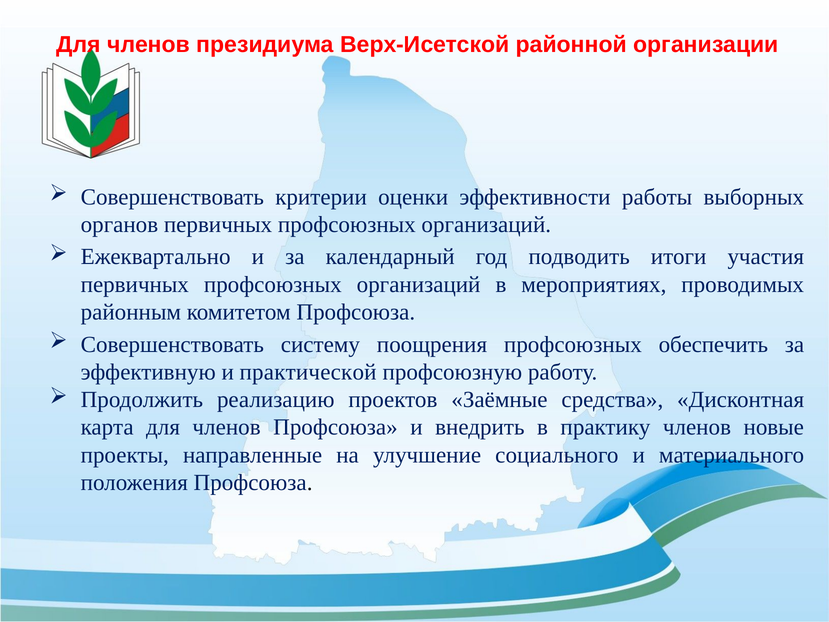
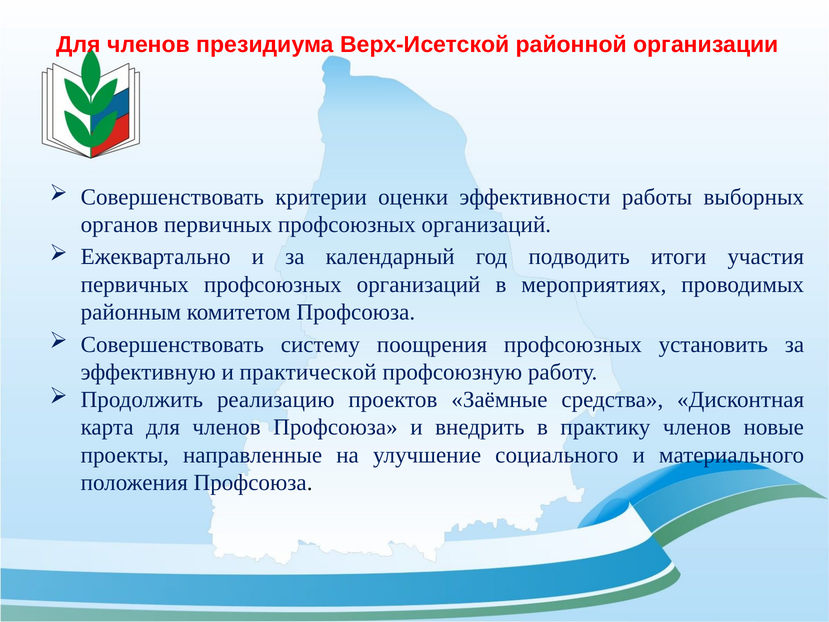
обеспечить: обеспечить -> установить (713, 344)
